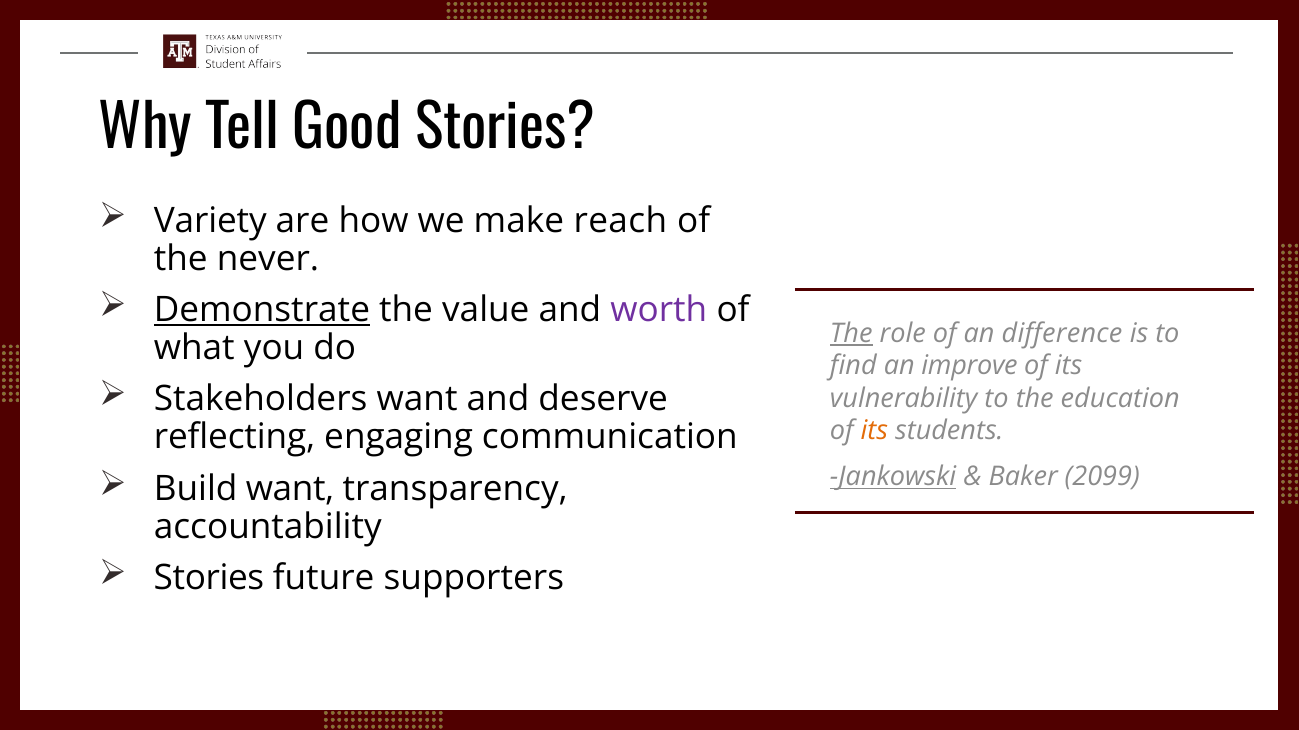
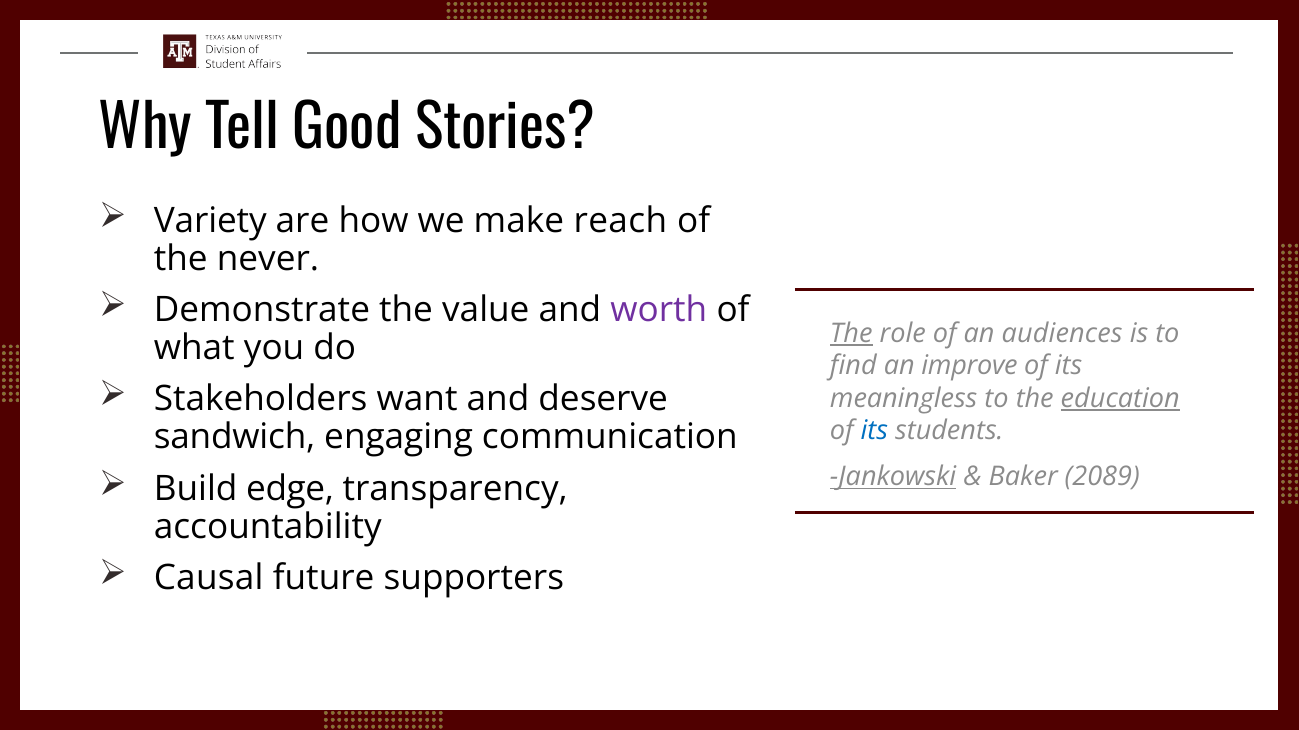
Demonstrate underline: present -> none (262, 310)
difference: difference -> audiences (1062, 334)
vulnerability: vulnerability -> meaningless (904, 399)
education underline: none -> present (1120, 399)
its colour: orange -> blue (874, 431)
reflecting: reflecting -> sandwich (235, 438)
2099: 2099 -> 2089 (1102, 477)
Build want: want -> edge (290, 489)
Stories: Stories -> Causal (209, 579)
